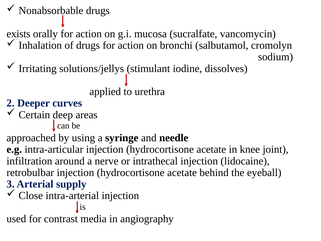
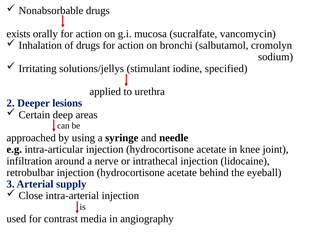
dissolves: dissolves -> specified (226, 68)
curves: curves -> lesions (67, 103)
